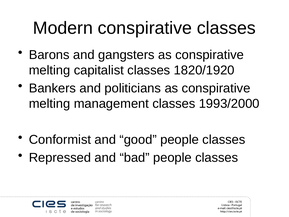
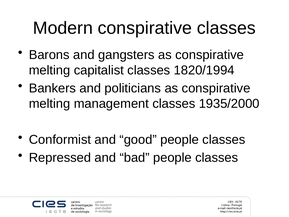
1820/1920: 1820/1920 -> 1820/1994 (204, 70)
1993/2000: 1993/2000 -> 1935/2000 (229, 104)
